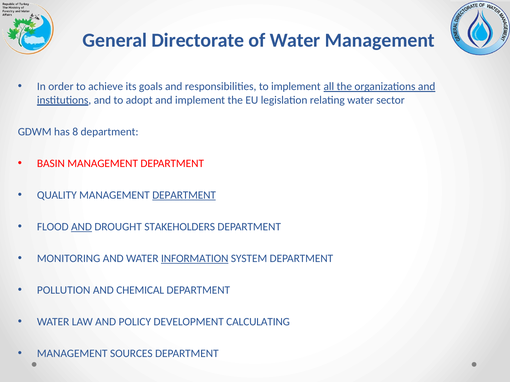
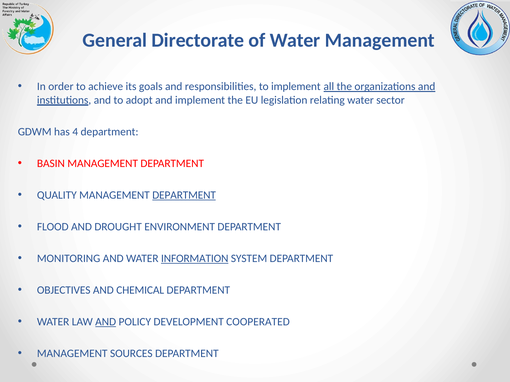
8: 8 -> 4 (75, 132)
AND underline: present -> none (82, 227)
STAKEHOLDERS: STAKEHOLDERS -> ENVIRONMENT (180, 227)
POLLUTION: POLLUTION -> OBJECTIVES (64, 291)
AND underline: none -> present (106, 322)
CALCULATING: CALCULATING -> COOPERATED (258, 322)
